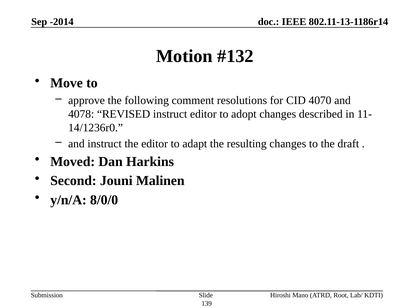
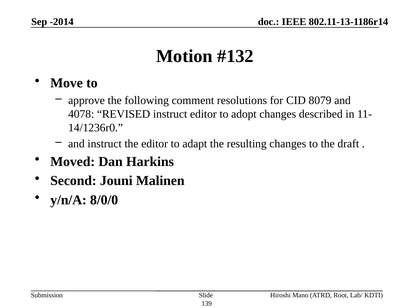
4070: 4070 -> 8079 (320, 100)
